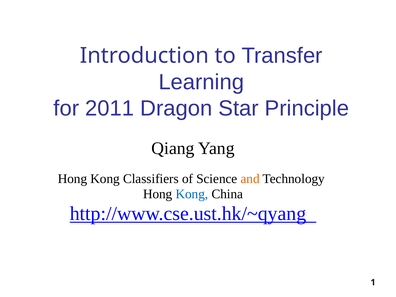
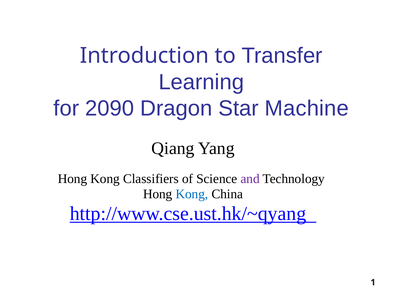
2011: 2011 -> 2090 (110, 108)
Principle: Principle -> Machine (307, 108)
and colour: orange -> purple (250, 179)
